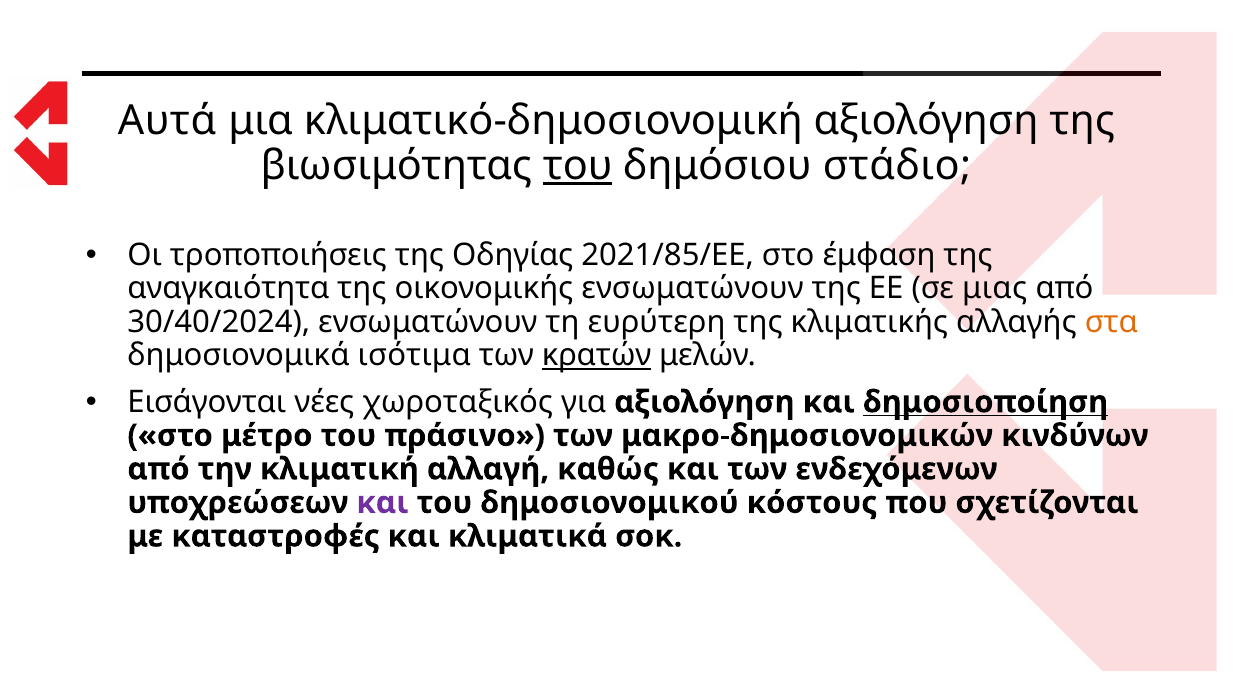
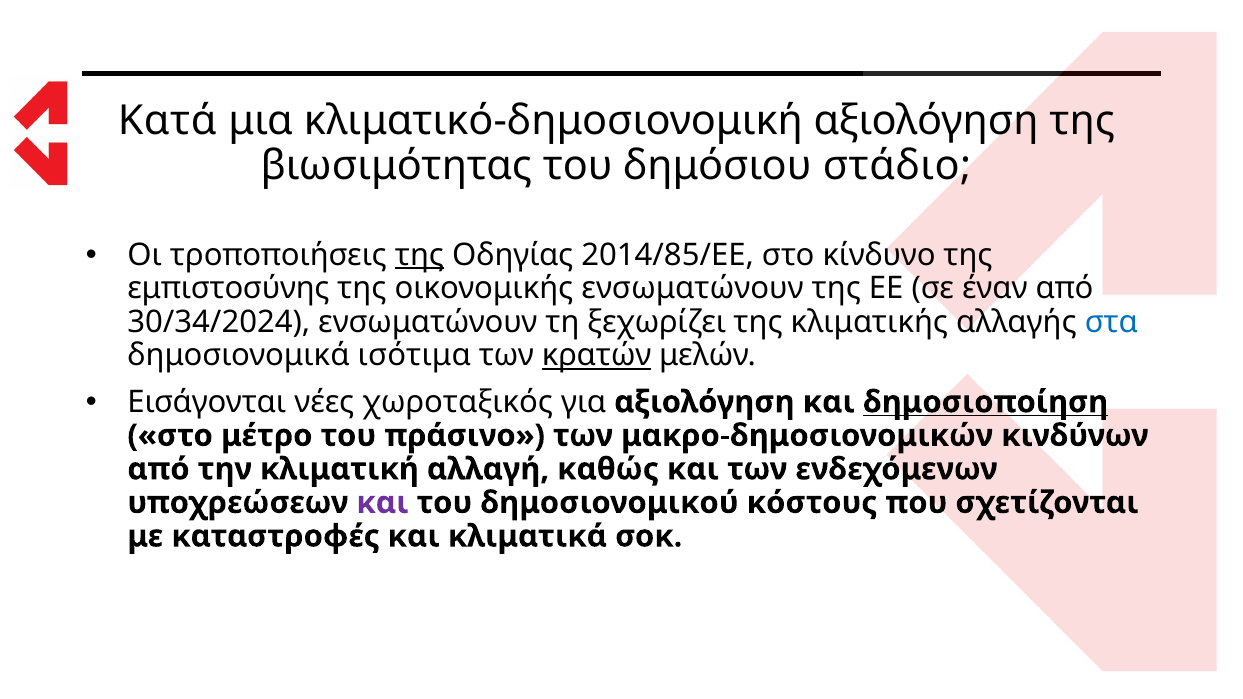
Αυτά: Αυτά -> Κατά (167, 121)
του underline: present -> none (578, 166)
της underline: none -> present (419, 255)
2021/85/ΕΕ: 2021/85/ΕΕ -> 2014/85/ΕΕ (668, 255)
έμφαση: έμφαση -> κίνδυνο (879, 255)
αναγκαιότητα: αναγκαιότητα -> εμπιστοσύνης (228, 289)
μιας: μιας -> έναν (995, 289)
30/40/2024: 30/40/2024 -> 30/34/2024 (219, 322)
ευρύτερη: ευρύτερη -> ξεχωρίζει (657, 322)
στα colour: orange -> blue (1111, 322)
